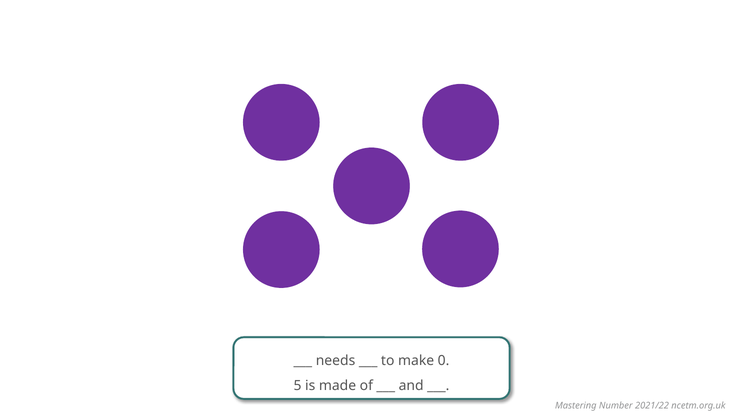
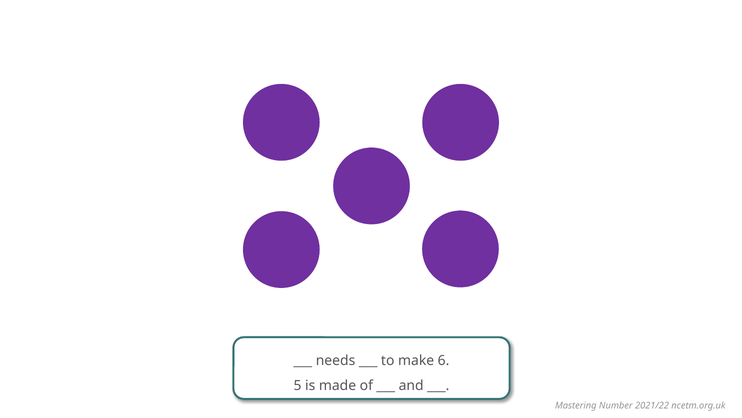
0: 0 -> 6 (444, 360)
